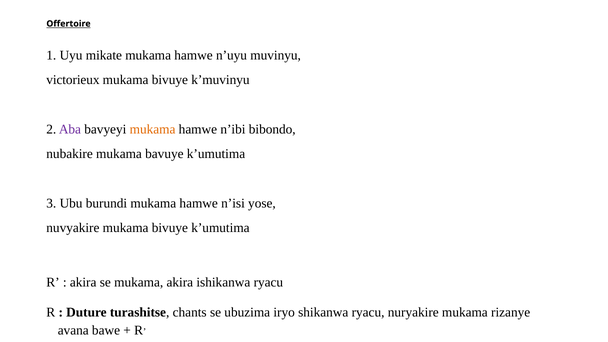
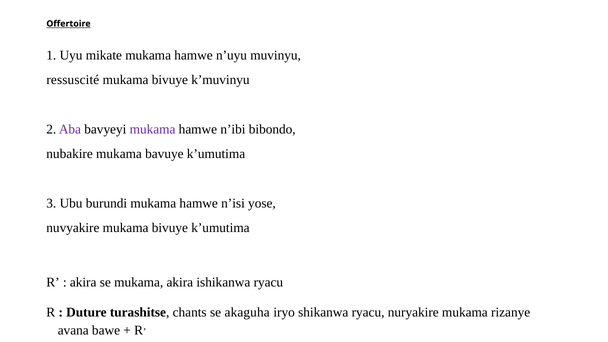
victorieux: victorieux -> ressuscité (73, 80)
mukama colour: orange -> purple (153, 129)
ubuzima: ubuzima -> akaguha (247, 312)
